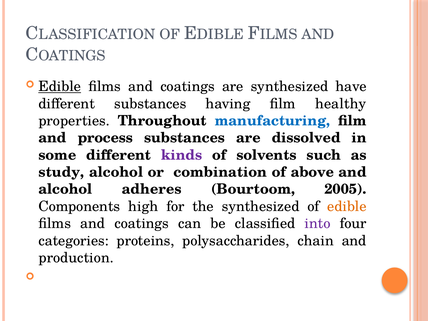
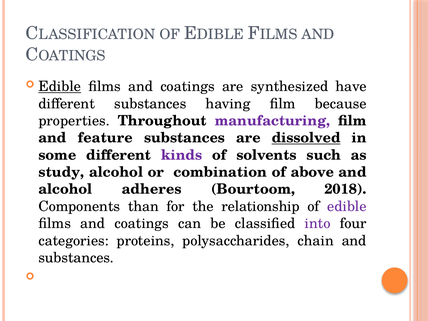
healthy: healthy -> because (341, 104)
manufacturing colour: blue -> purple (272, 121)
process: process -> feature (105, 138)
dissolved underline: none -> present (306, 138)
2005: 2005 -> 2018 (345, 189)
high: high -> than (143, 206)
the synthesized: synthesized -> relationship (261, 206)
edible colour: orange -> purple (347, 206)
production: production -> substances (76, 258)
